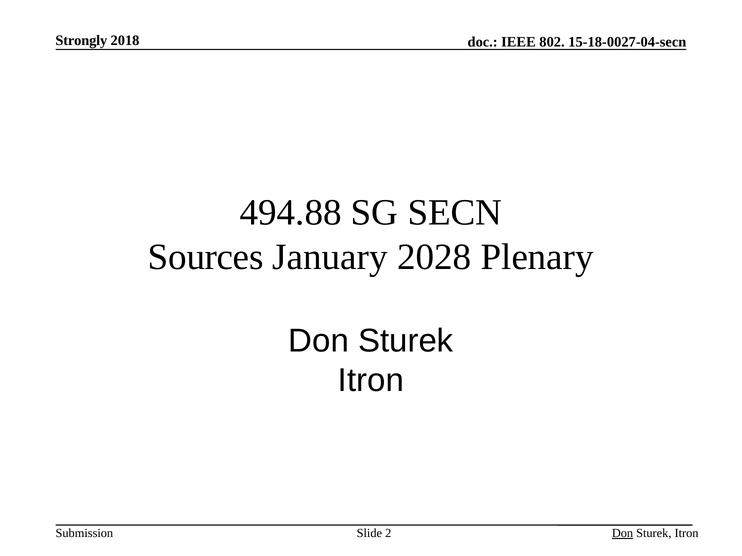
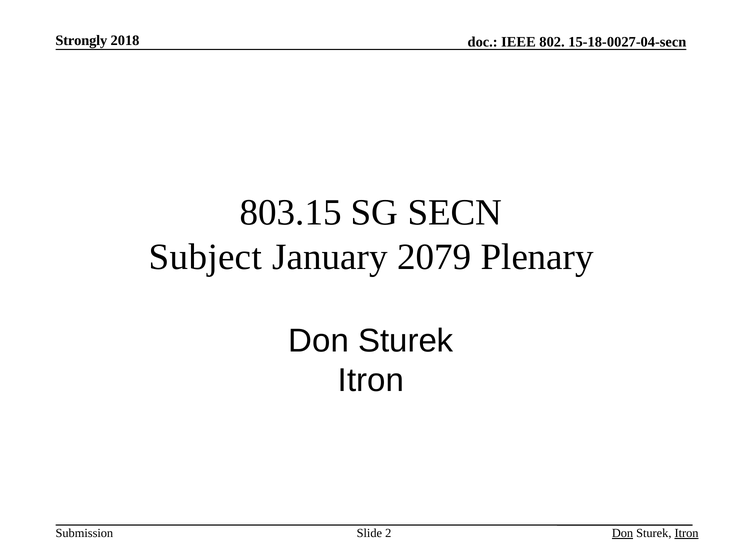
494.88: 494.88 -> 803.15 (291, 213)
Sources: Sources -> Subject (205, 257)
2028: 2028 -> 2079 (434, 257)
Itron underline: none -> present (687, 534)
